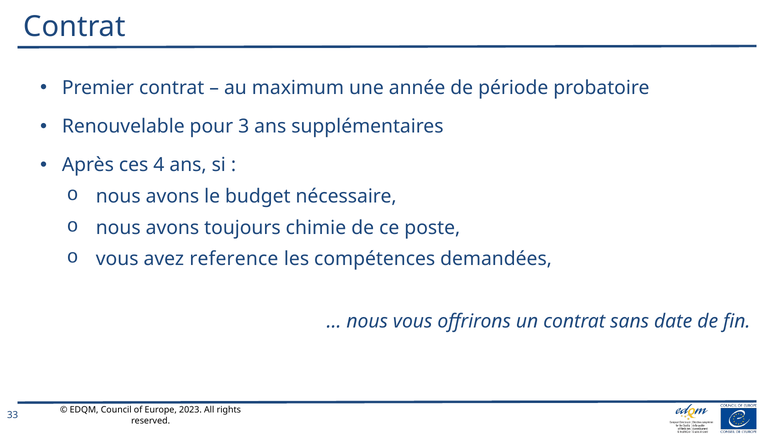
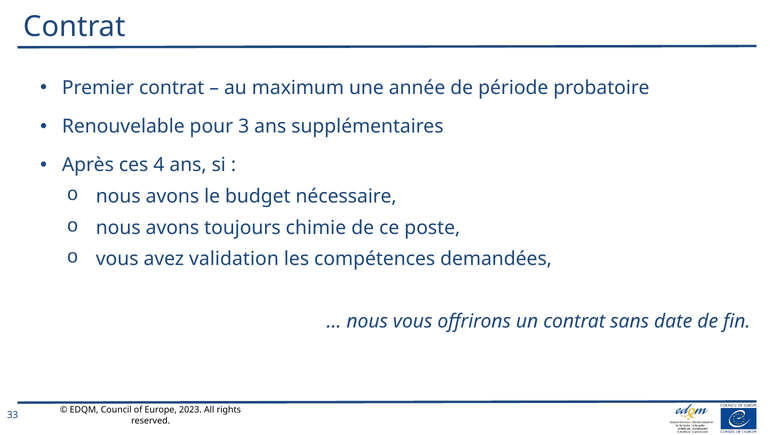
reference: reference -> validation (234, 259)
